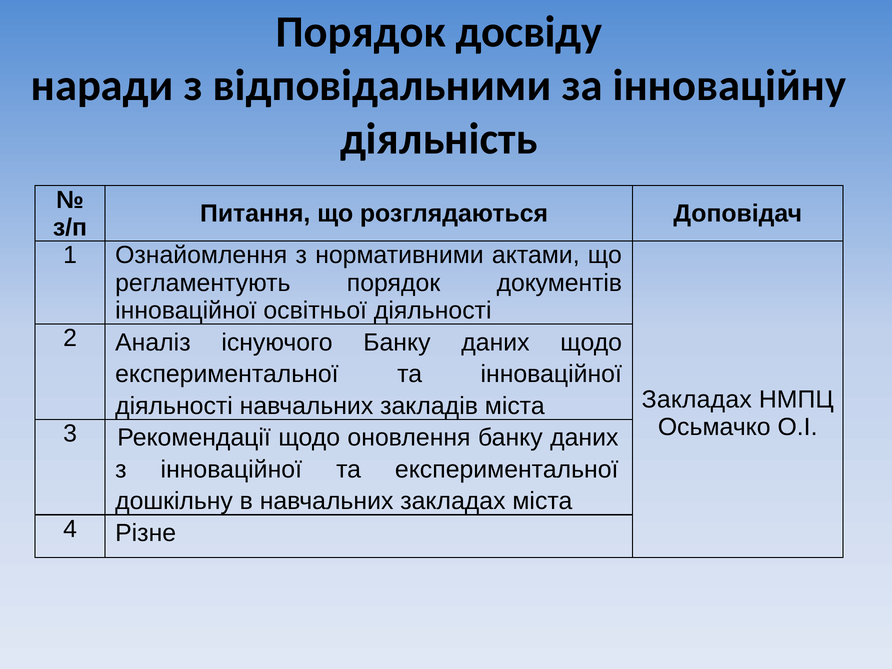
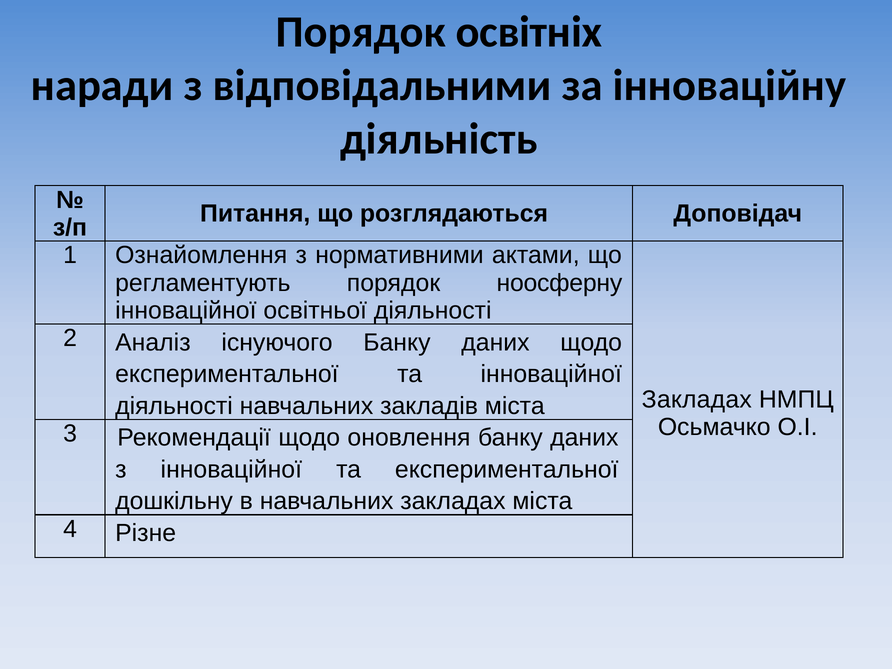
досвіду: досвіду -> освітніх (529, 32)
документів: документів -> ноосферну (559, 283)
